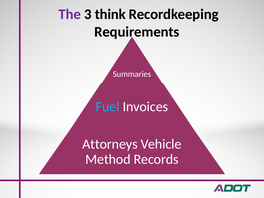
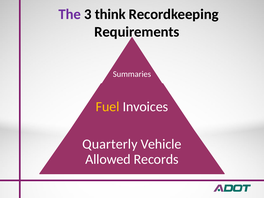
Fuel colour: light blue -> yellow (108, 107)
Attorneys: Attorneys -> Quarterly (110, 144)
Method: Method -> Allowed (108, 159)
